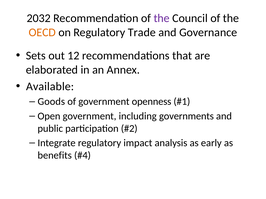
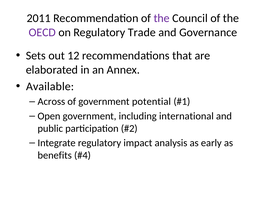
2032: 2032 -> 2011 (39, 18)
OECD colour: orange -> purple (42, 33)
Goods: Goods -> Across (51, 102)
openness: openness -> potential (151, 102)
governments: governments -> international (186, 116)
